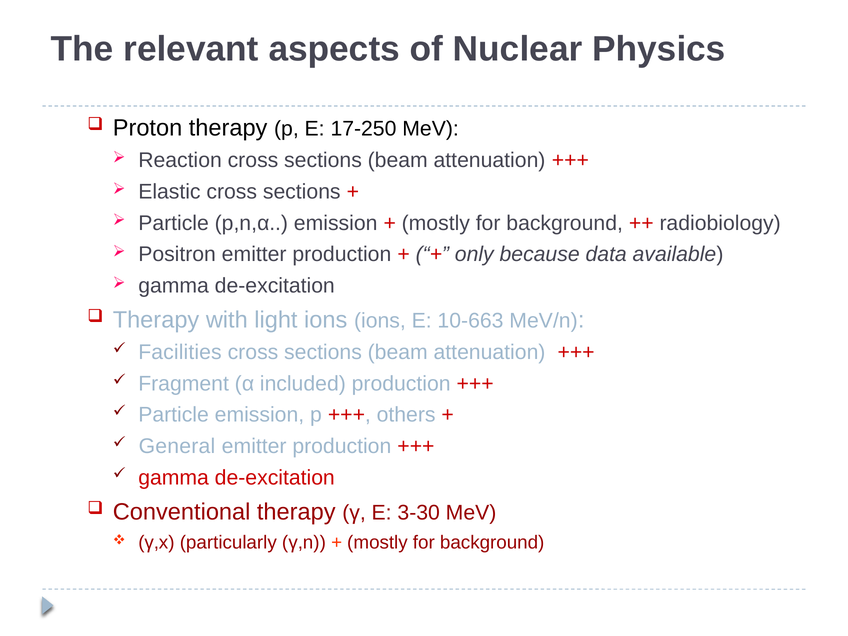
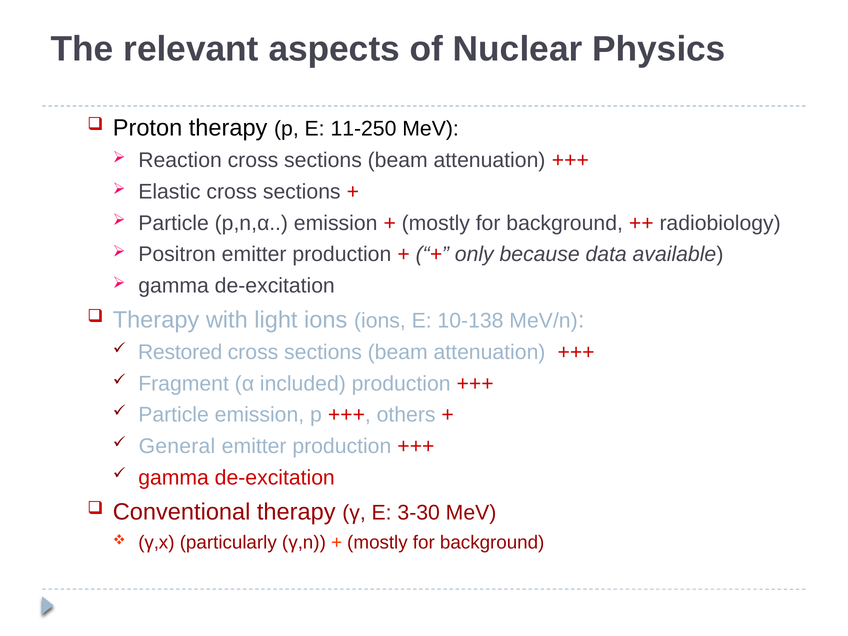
17-250: 17-250 -> 11-250 (363, 129)
10-663: 10-663 -> 10-138 (470, 321)
Facilities: Facilities -> Restored (180, 352)
